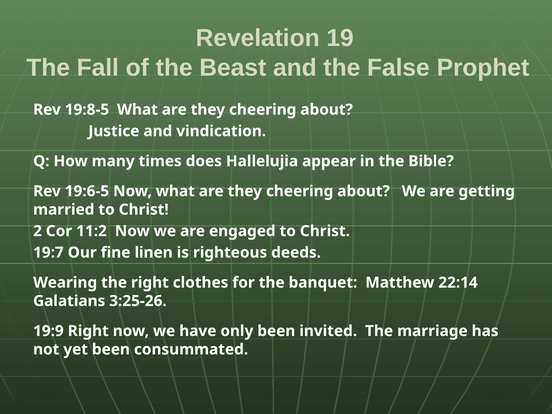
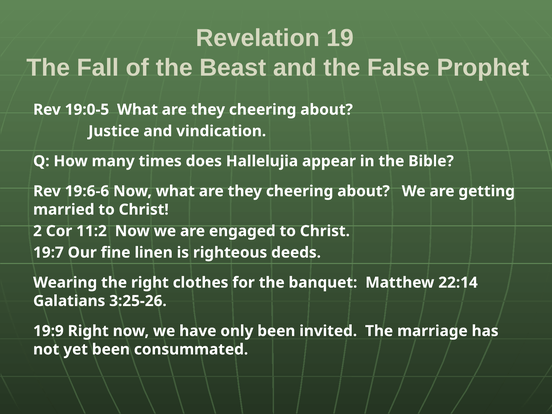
19:8-5: 19:8-5 -> 19:0-5 (87, 110)
19:6-5: 19:6-5 -> 19:6-6 (87, 191)
